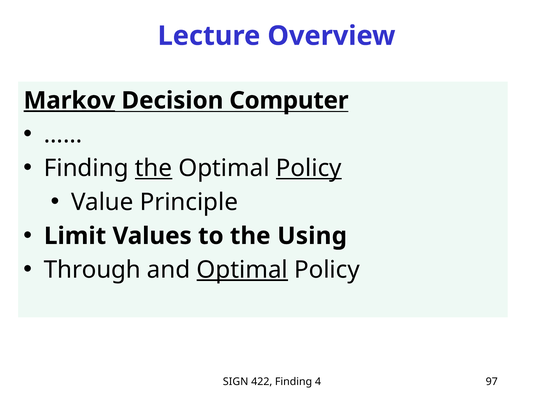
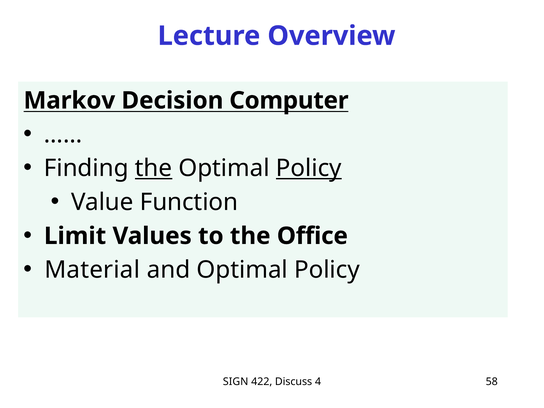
Markov underline: present -> none (69, 101)
Principle: Principle -> Function (189, 202)
Using: Using -> Office (312, 236)
Through: Through -> Material (92, 270)
Optimal underline: present -> none (242, 270)
422 Finding: Finding -> Discuss (294, 382)
97: 97 -> 58 (492, 382)
